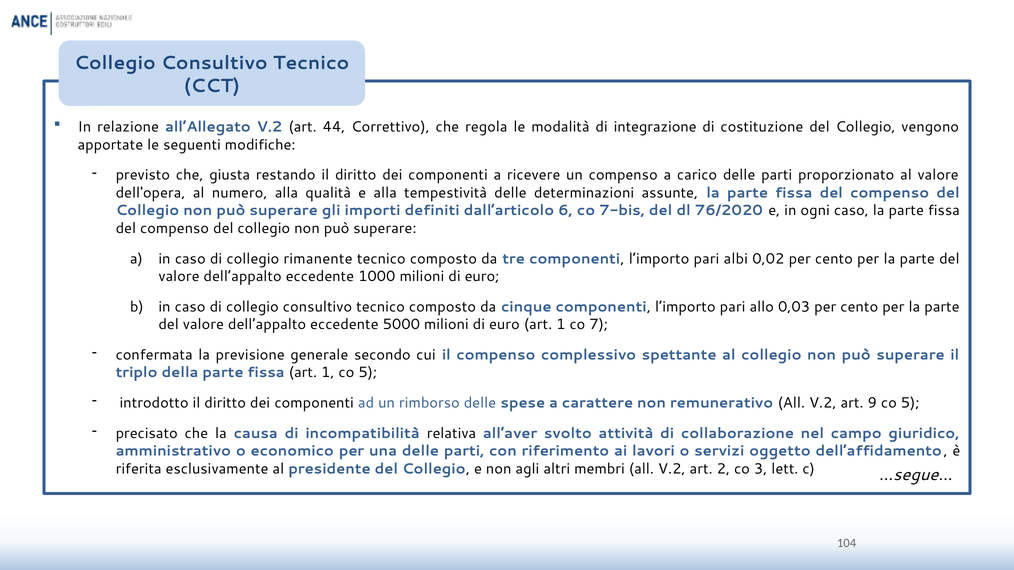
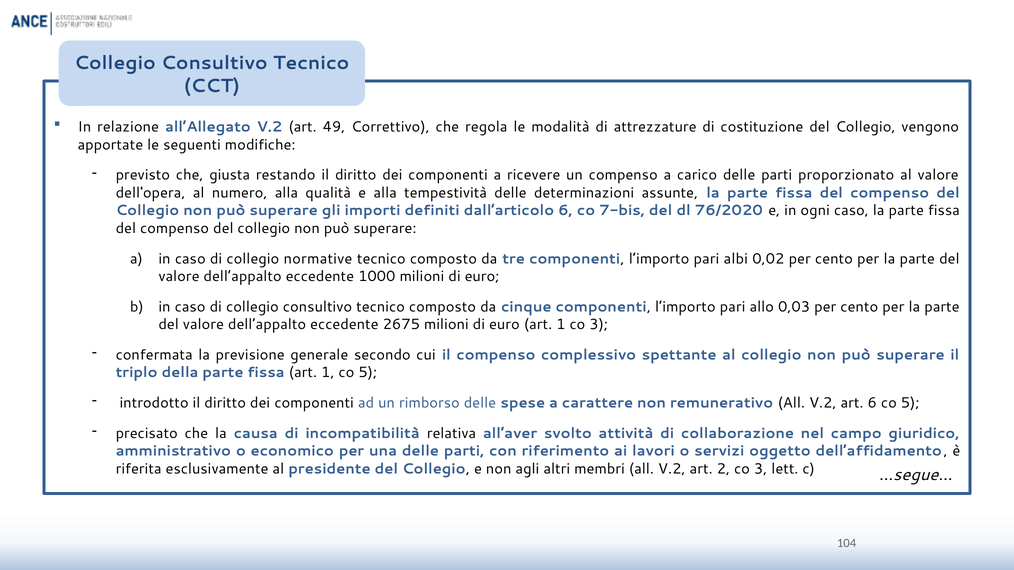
44: 44 -> 49 (334, 127)
integrazione: integrazione -> attrezzature (655, 127)
rimanente: rimanente -> normative (318, 259)
5000: 5000 -> 2675 (401, 325)
1 co 7: 7 -> 3 (599, 325)
art 9: 9 -> 6 (872, 403)
